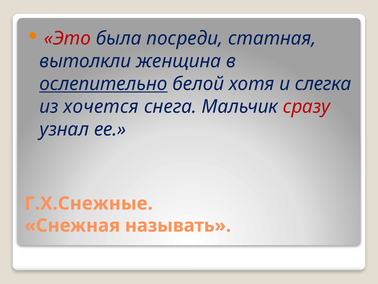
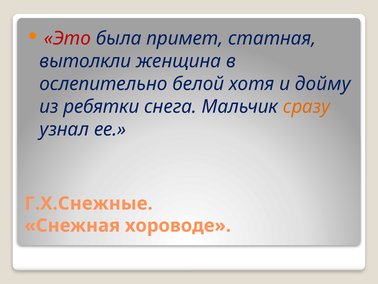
посреди: посреди -> примет (185, 38)
ослепительно underline: present -> none (103, 84)
слегка: слегка -> дойму (323, 84)
хочется: хочется -> ребятки (101, 106)
сразу colour: red -> orange (307, 106)
называть: называть -> хороводе (178, 225)
